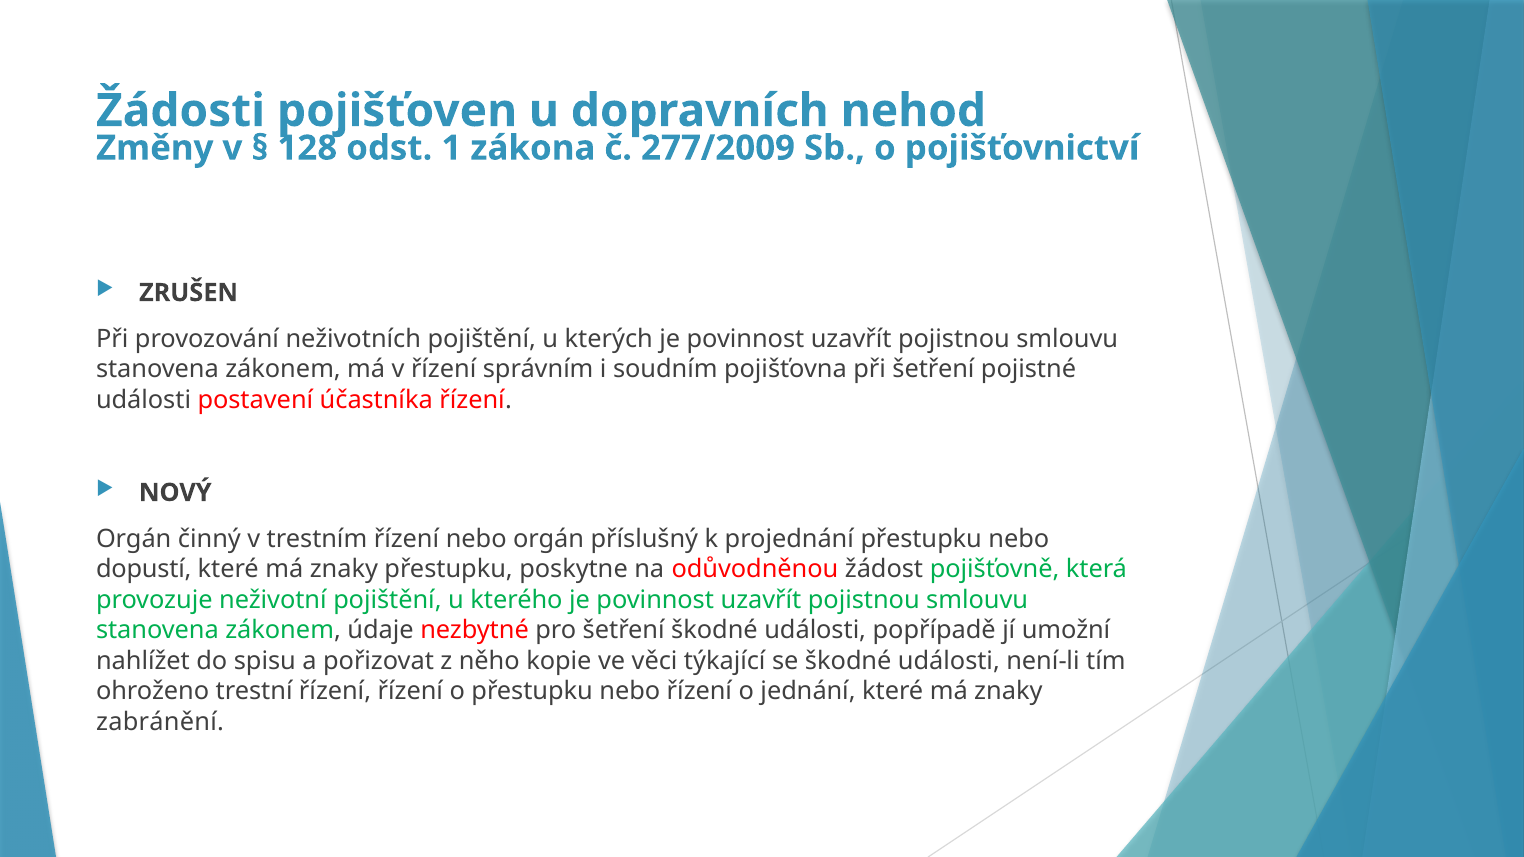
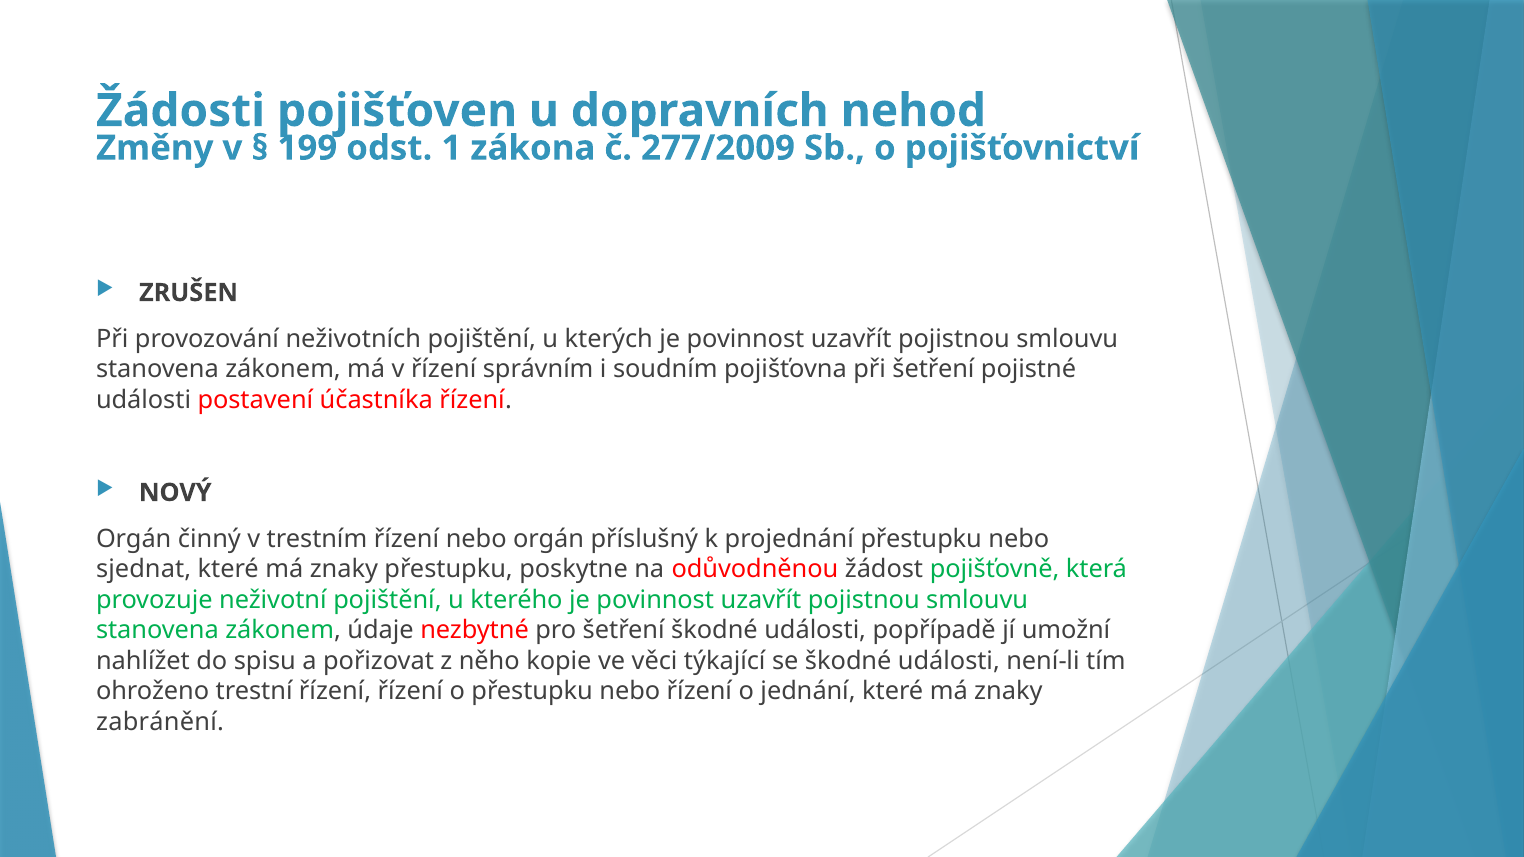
128: 128 -> 199 (307, 148)
dopustí: dopustí -> sjednat (144, 570)
